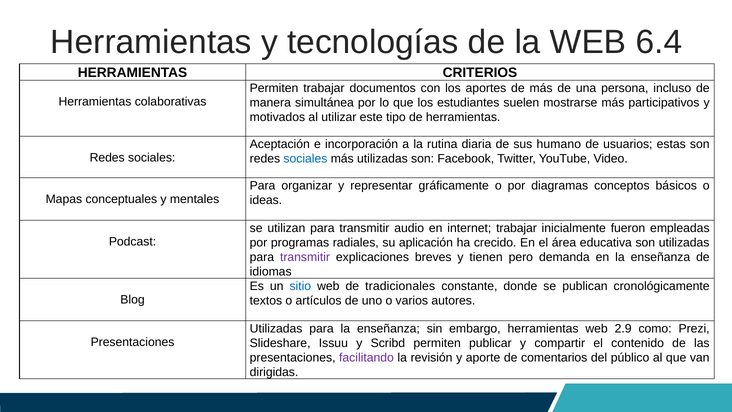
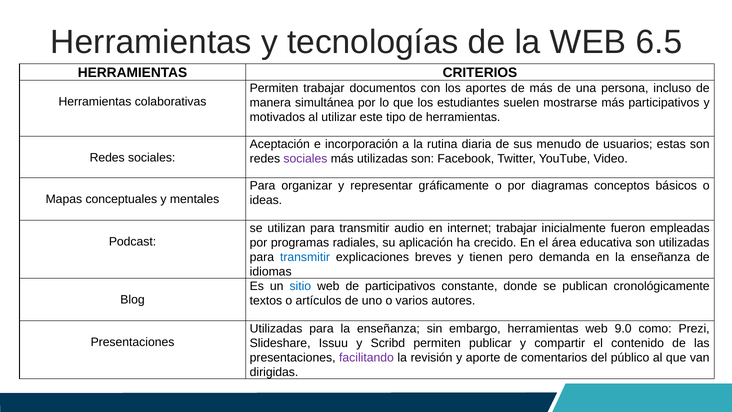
6.4: 6.4 -> 6.5 (659, 42)
humano: humano -> menudo (559, 144)
sociales colour: blue -> purple (305, 158)
transmitir colour: purple -> blue (305, 257)
de tradicionales: tradicionales -> participativos (400, 286)
2.9: 2.9 -> 9.0 (623, 329)
